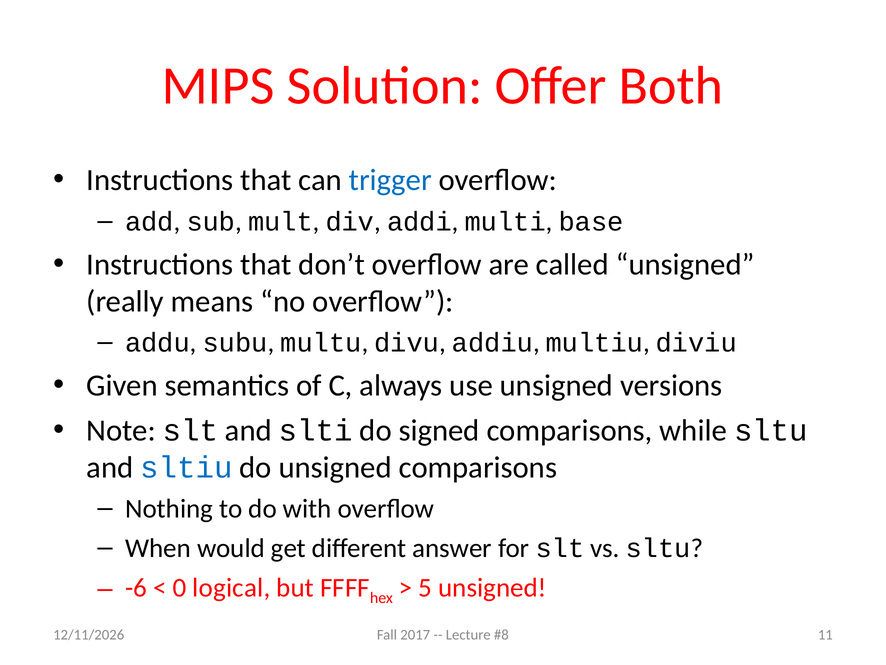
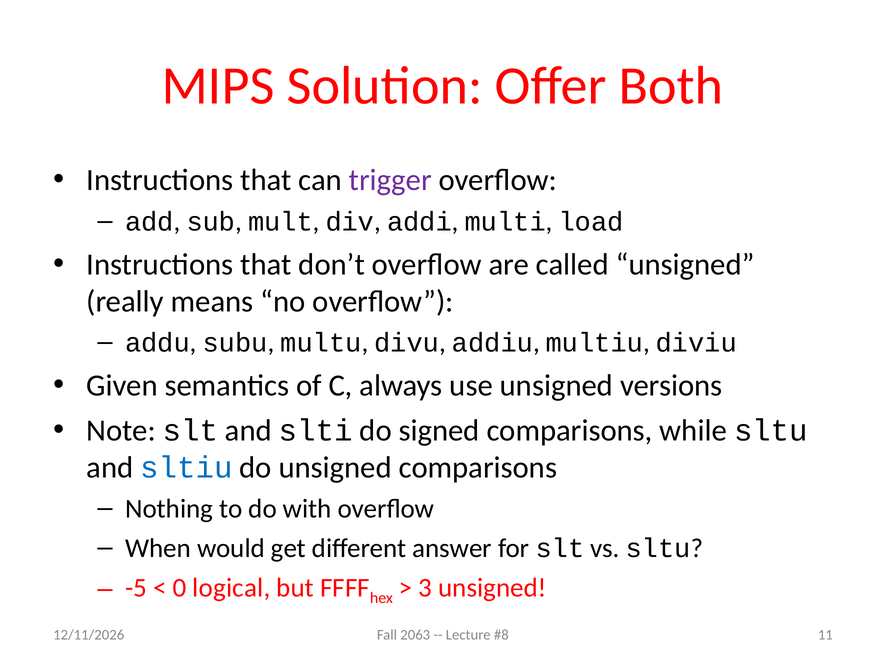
trigger colour: blue -> purple (390, 180)
base: base -> load (591, 221)
-6: -6 -> -5 (136, 587)
5: 5 -> 3 (425, 587)
2017: 2017 -> 2063 (415, 634)
